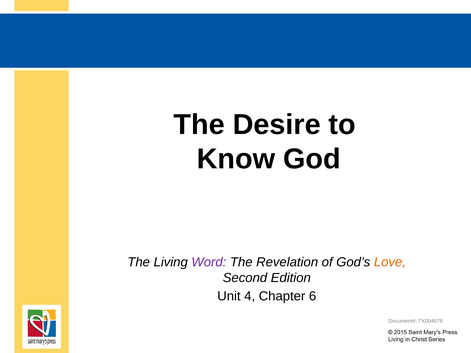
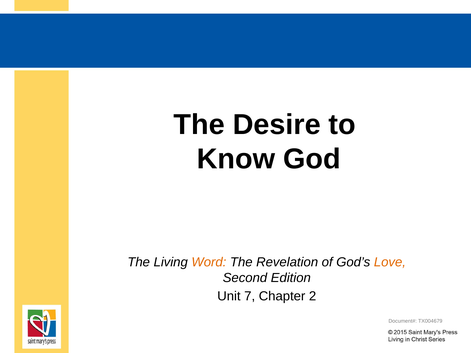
Word colour: purple -> orange (209, 262)
4: 4 -> 7 (250, 296)
6: 6 -> 2 (313, 296)
